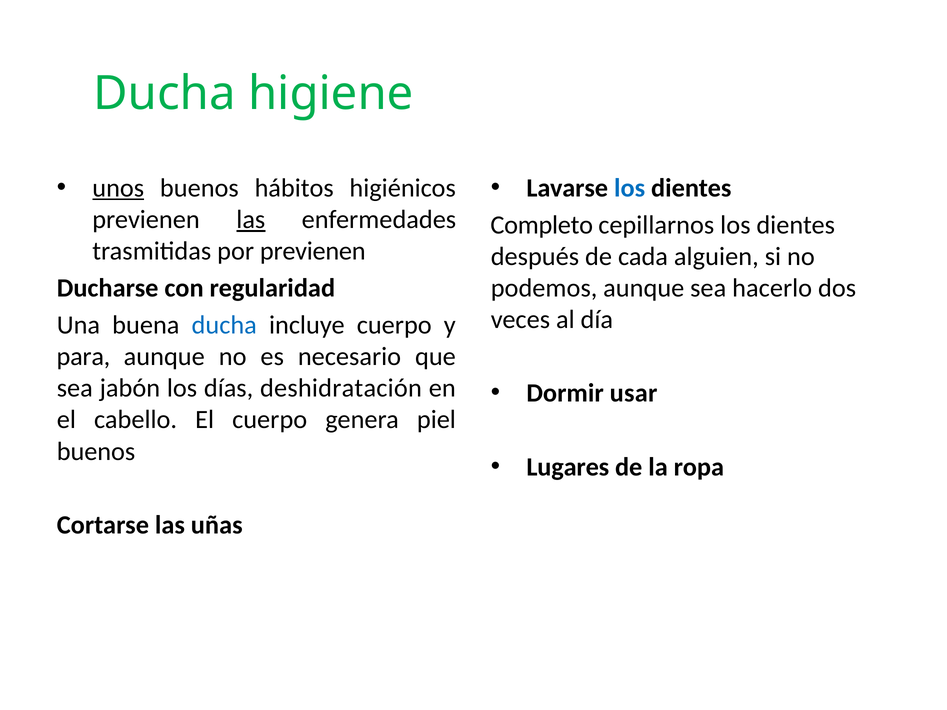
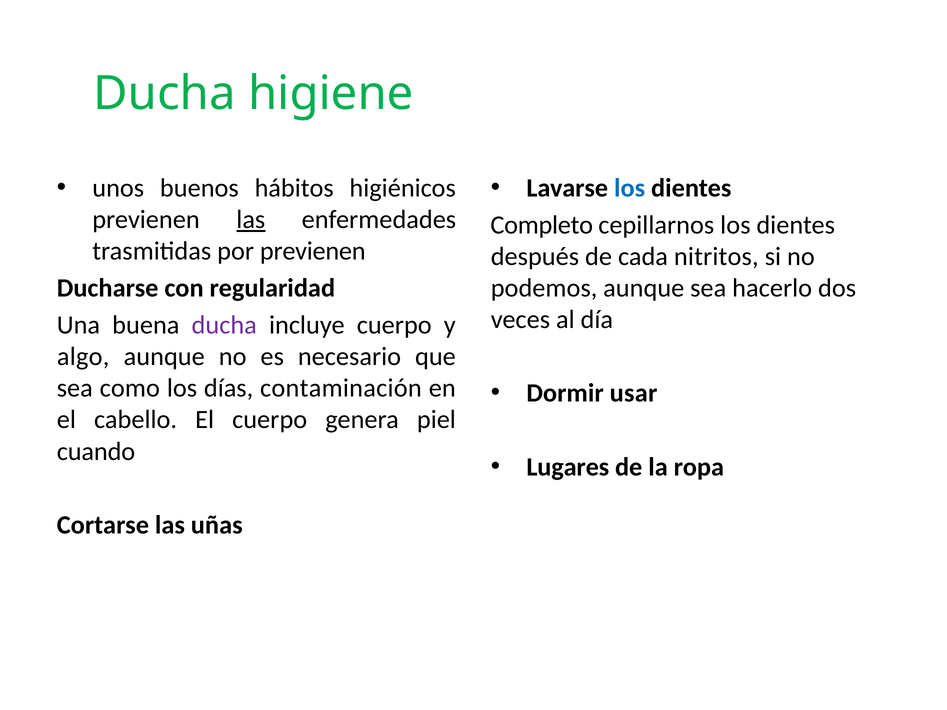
unos underline: present -> none (118, 188)
alguien: alguien -> nitritos (716, 257)
ducha colour: blue -> purple (224, 325)
para: para -> algo (83, 357)
jabón: jabón -> como (130, 388)
deshidratación: deshidratación -> contaminación (341, 388)
buenos: buenos -> cuando (96, 452)
